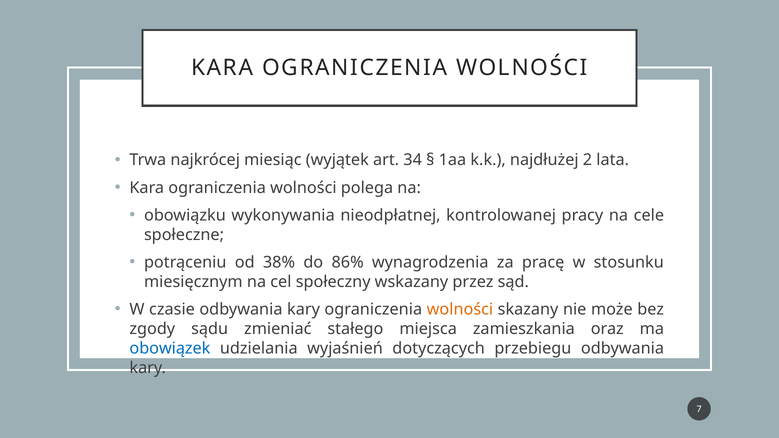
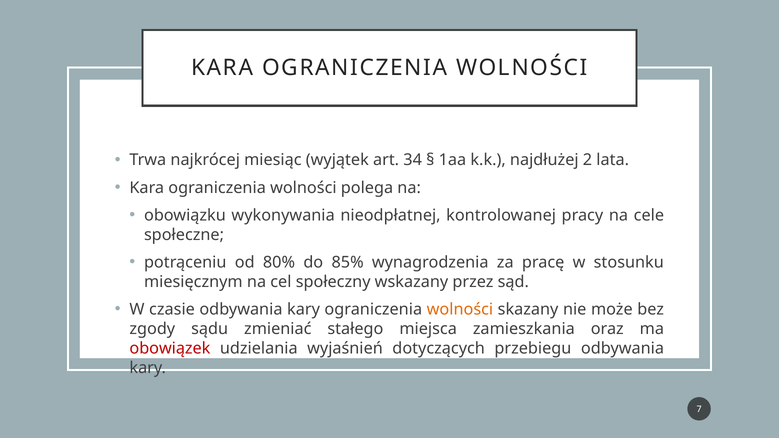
38%: 38% -> 80% (279, 262)
86%: 86% -> 85% (348, 262)
obowiązek colour: blue -> red (170, 349)
